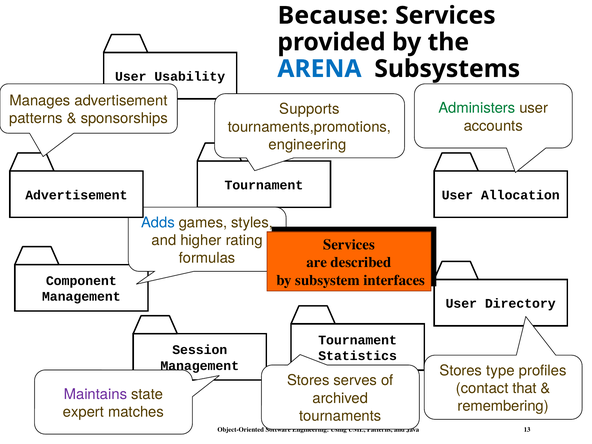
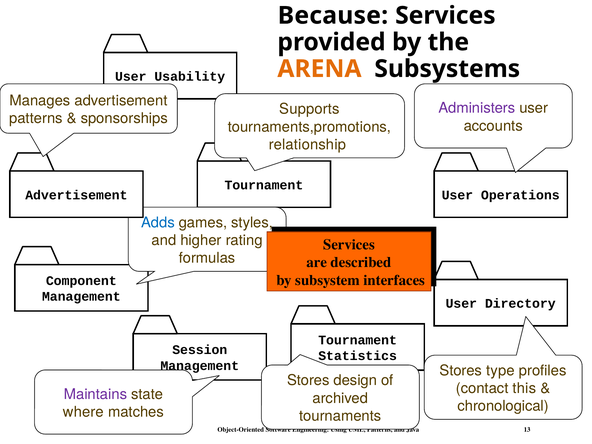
ARENA colour: blue -> orange (319, 69)
Administers colour: green -> purple (477, 108)
engineering: engineering -> relationship (307, 145)
Allocation: Allocation -> Operations (520, 195)
serves: serves -> design (355, 380)
that: that -> this (524, 388)
remembering: remembering -> chronological (503, 406)
expert: expert -> where (83, 412)
